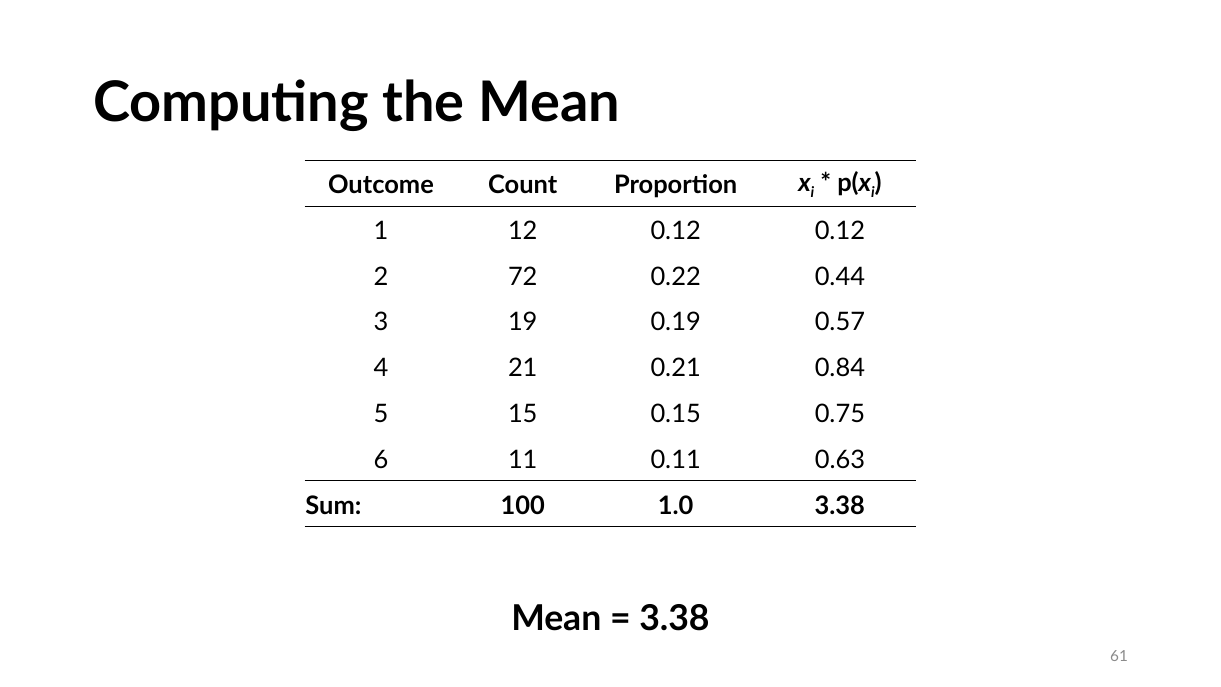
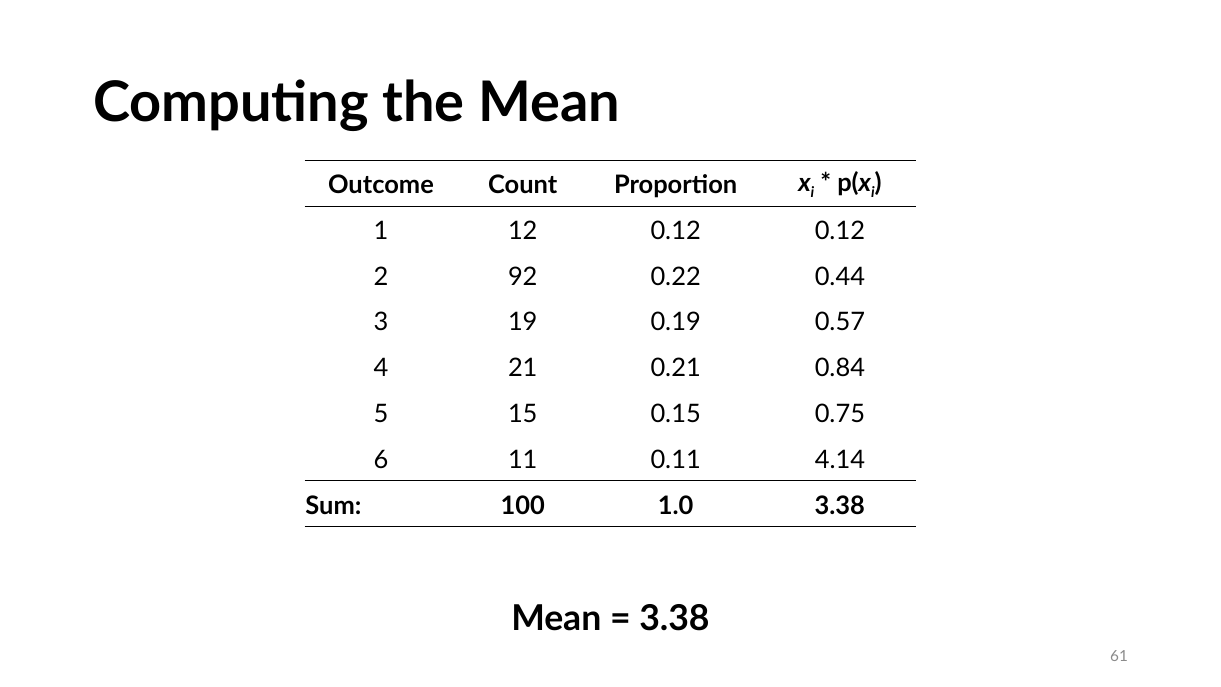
72: 72 -> 92 (523, 277)
0.63: 0.63 -> 4.14 (840, 460)
